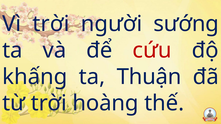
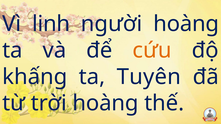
Vì trời: trời -> linh (51, 24)
người sướng: sướng -> hoàng (186, 24)
cứu colour: red -> orange (152, 50)
Thuận: Thuận -> Tuyên (149, 77)
